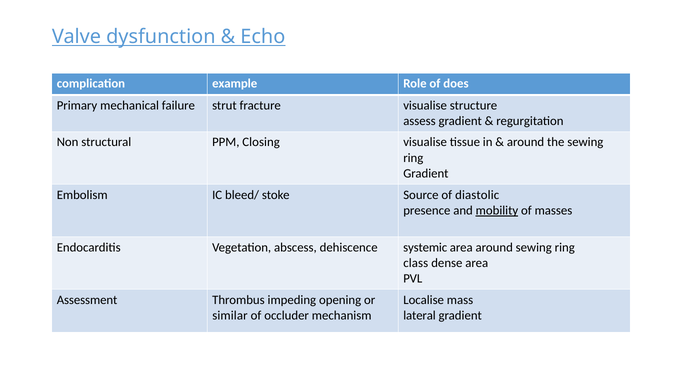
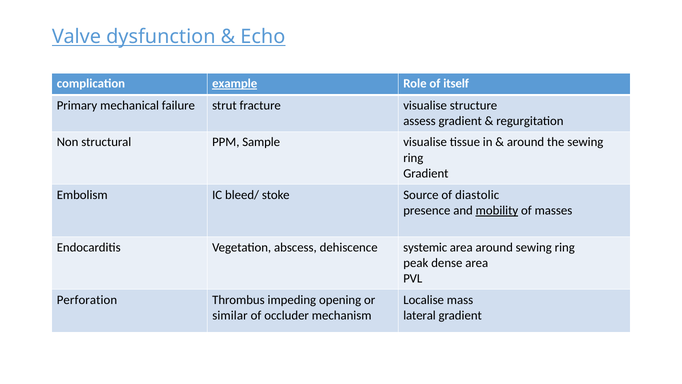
example underline: none -> present (235, 83)
does: does -> itself (456, 83)
Closing: Closing -> Sample (261, 142)
class: class -> peak (416, 263)
Assessment: Assessment -> Perforation (87, 300)
